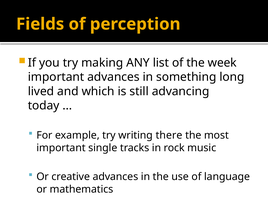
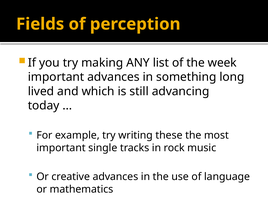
there: there -> these (169, 135)
